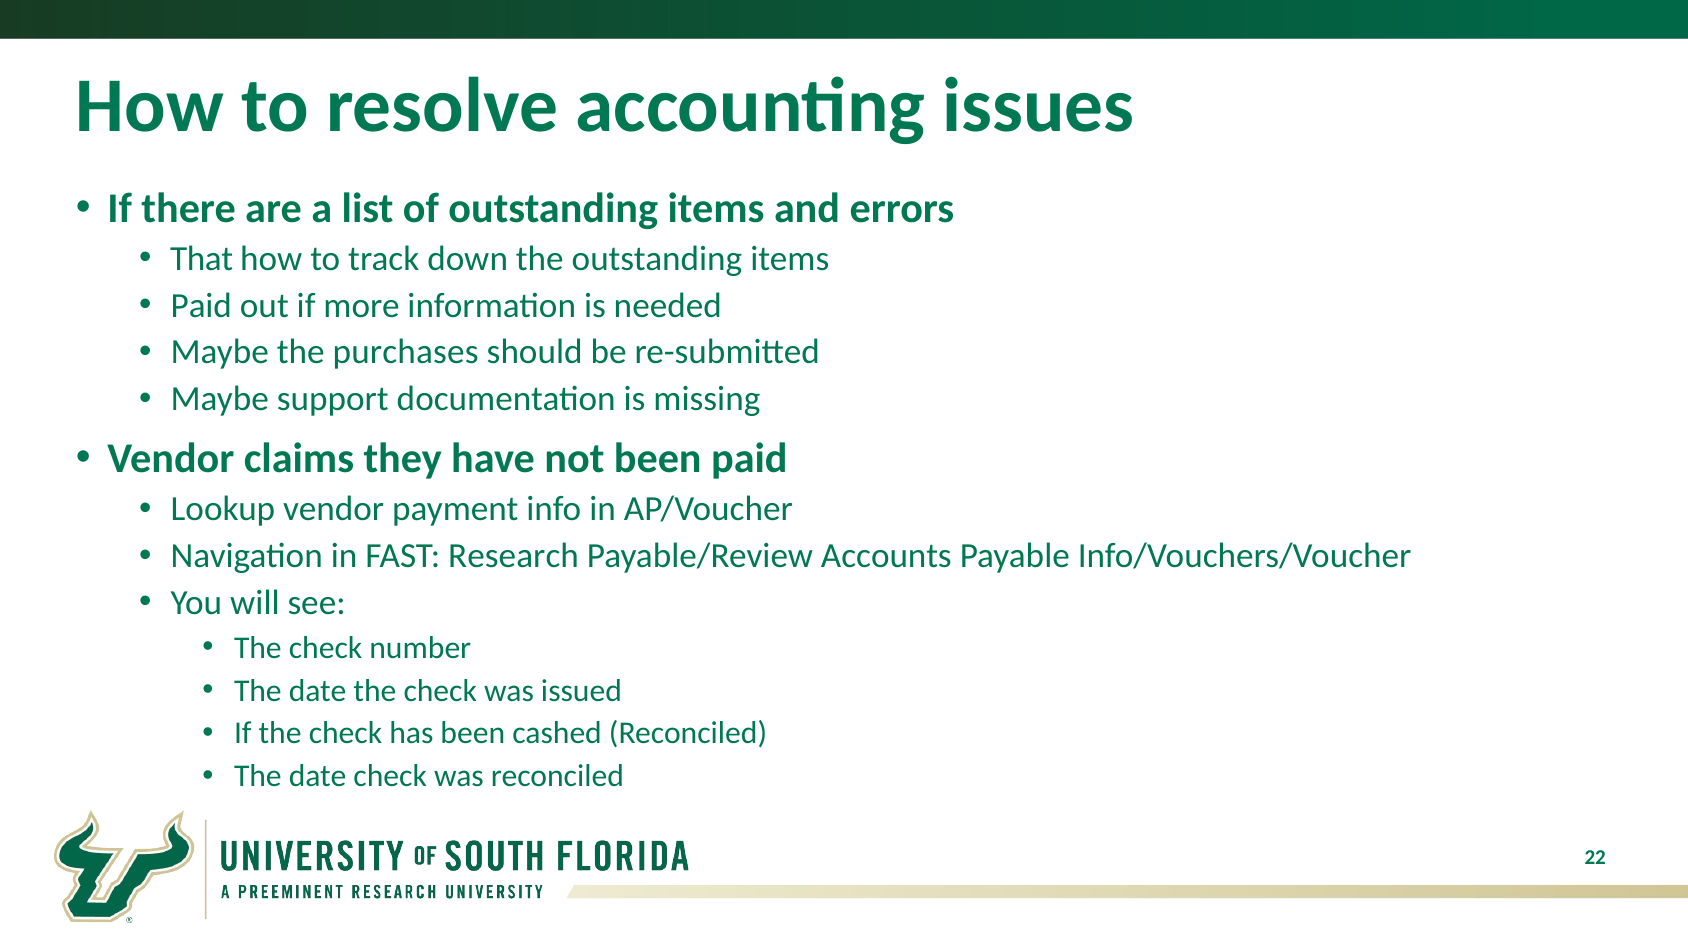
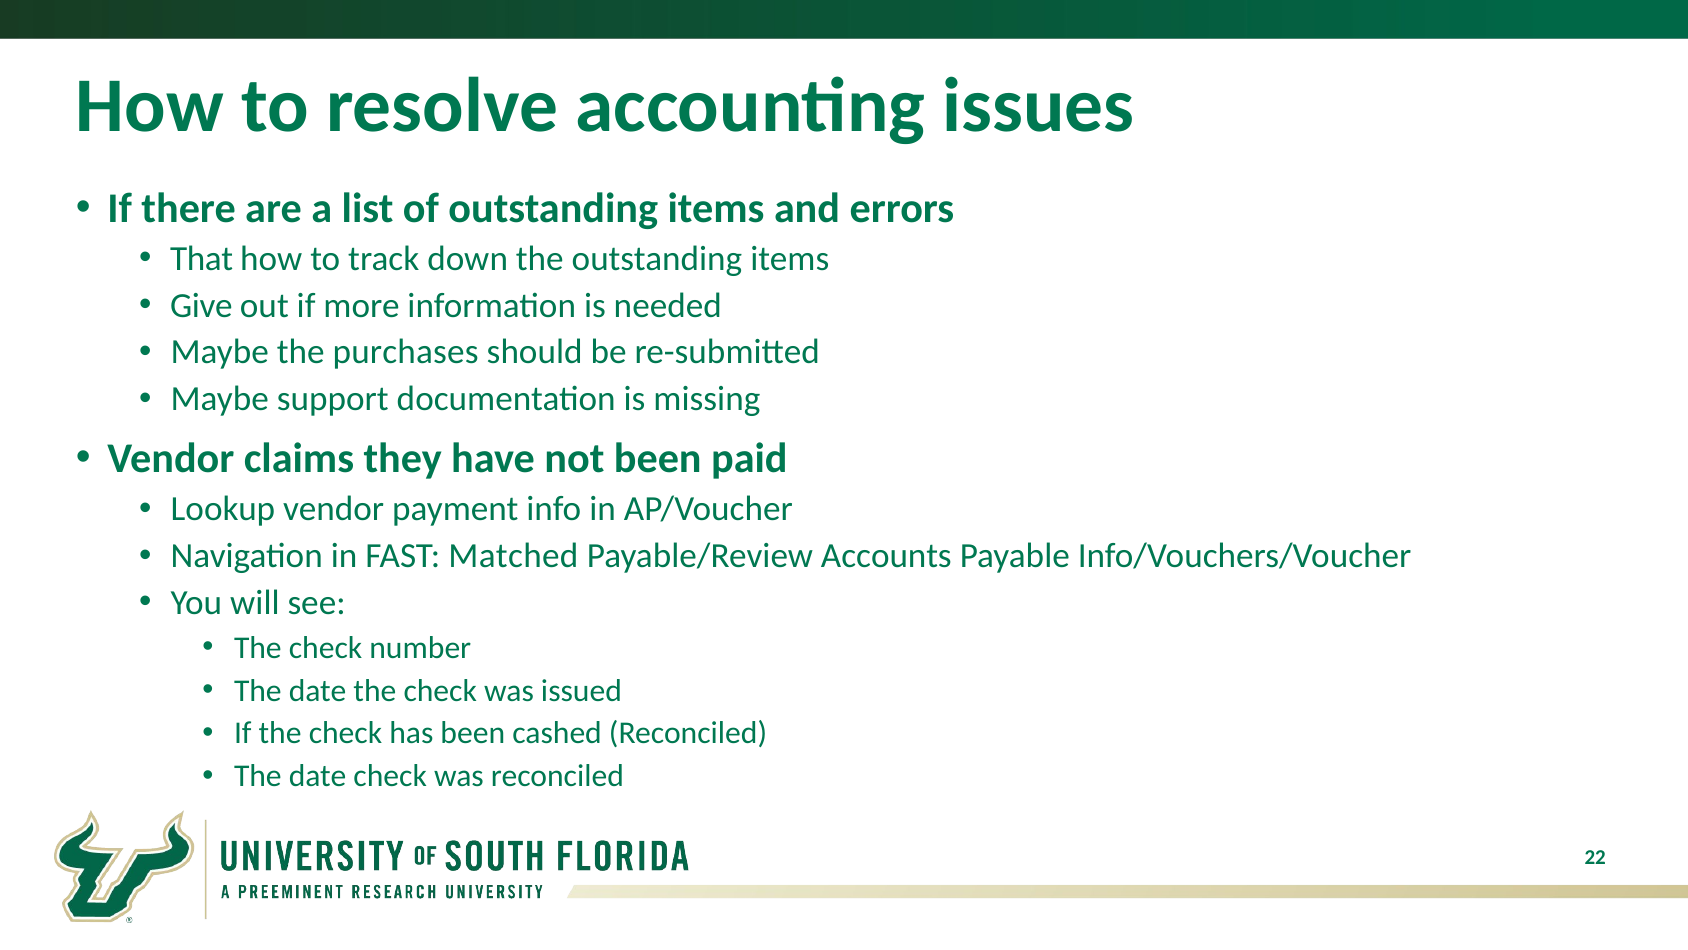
Paid: Paid -> Give (201, 305)
Research: Research -> Matched (513, 556)
